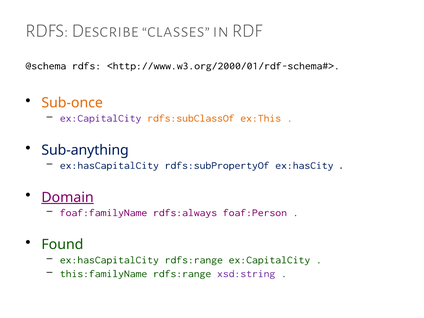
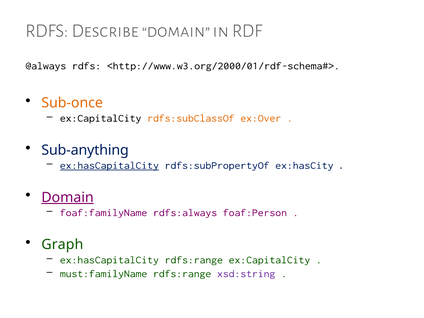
Describe classes: classes -> domain (176, 31)
@schema: @schema -> @always (46, 66)
ex:CapitalCity colour: purple -> black (101, 118)
ex:This: ex:This -> ex:Over (261, 118)
ex:hasCapitalCity underline: none -> present (109, 165)
Found: Found -> Graph (62, 245)
this:familyName: this:familyName -> must:familyName (104, 274)
